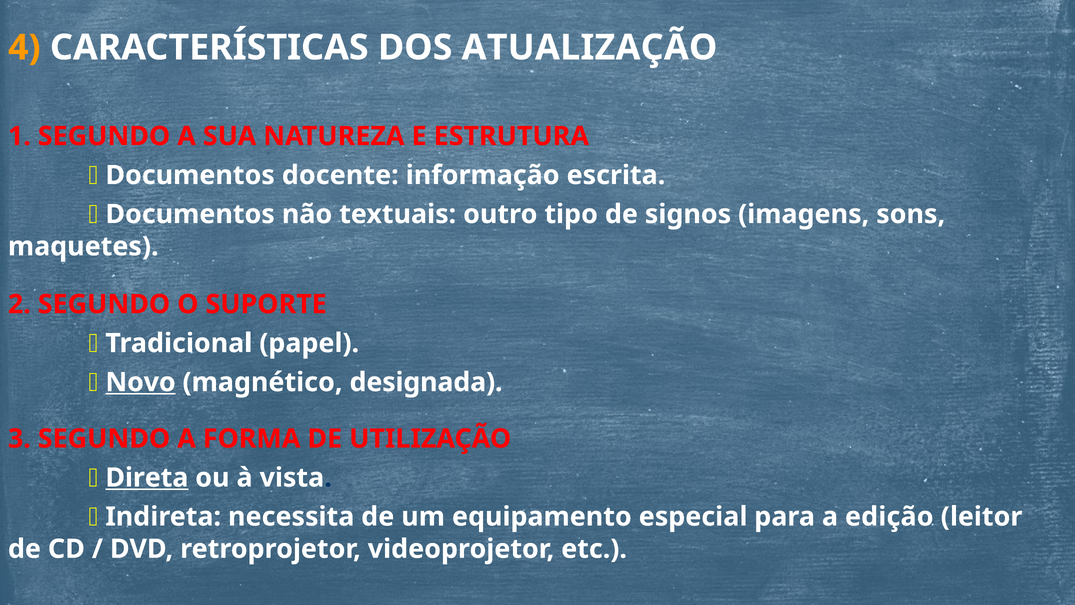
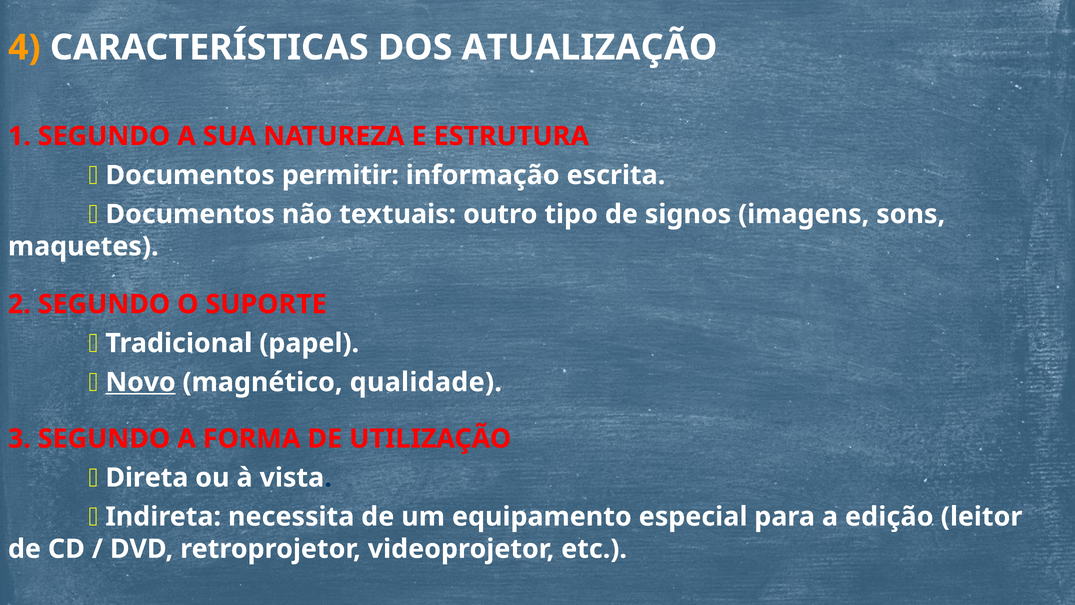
docente: docente -> permitir (340, 175)
designada: designada -> qualidade (426, 382)
Direta underline: present -> none (147, 478)
